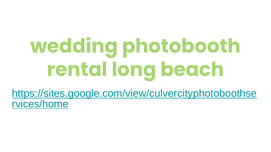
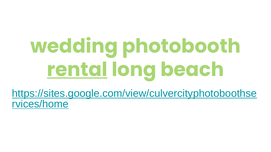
rental underline: none -> present (77, 70)
